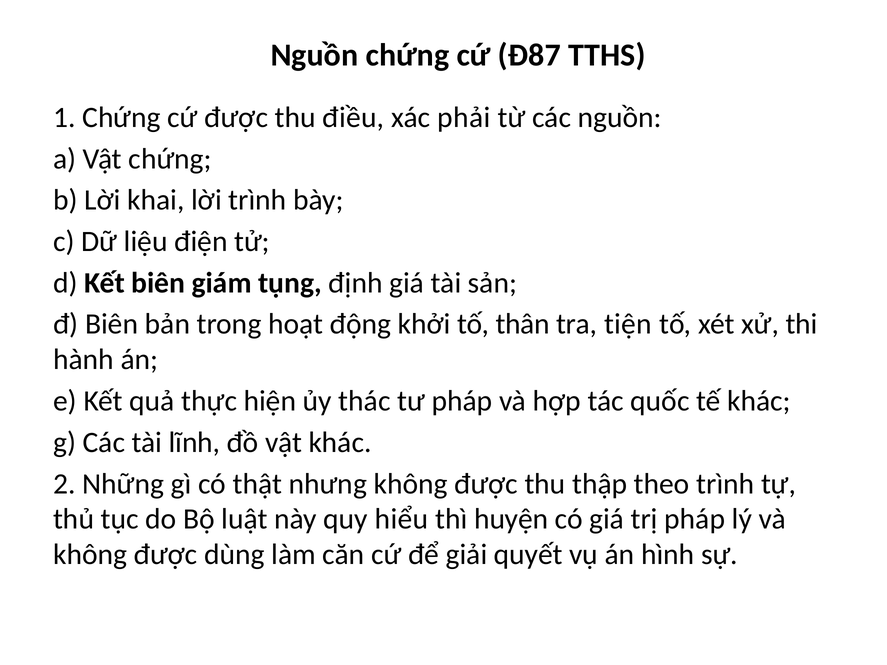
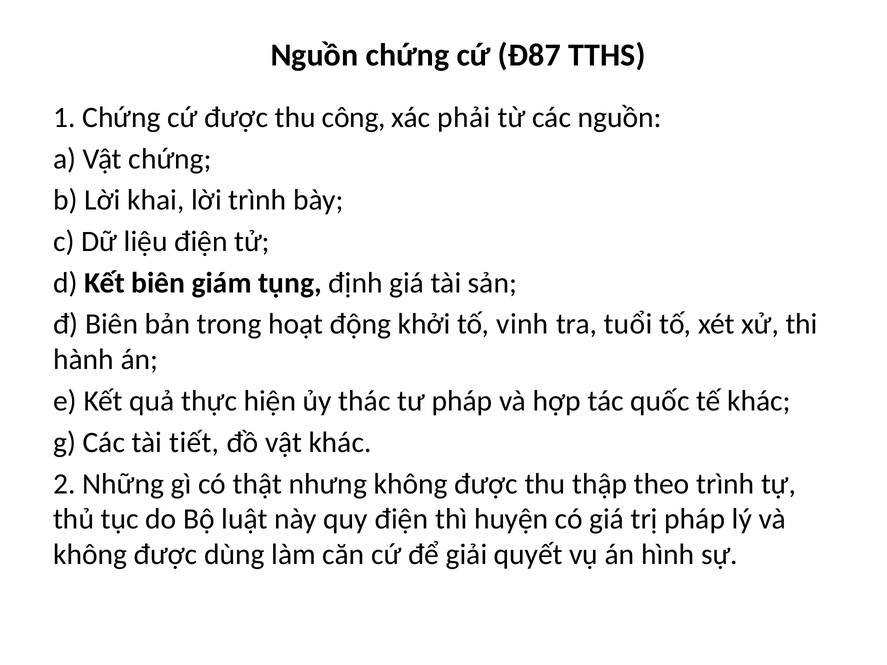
điều: điều -> công (354, 117)
thân: thân -> vinh (522, 324)
tiện: tiện -> tuổi (628, 324)
lĩnh: lĩnh -> tiết (194, 443)
quy hiểu: hiểu -> điện (401, 519)
